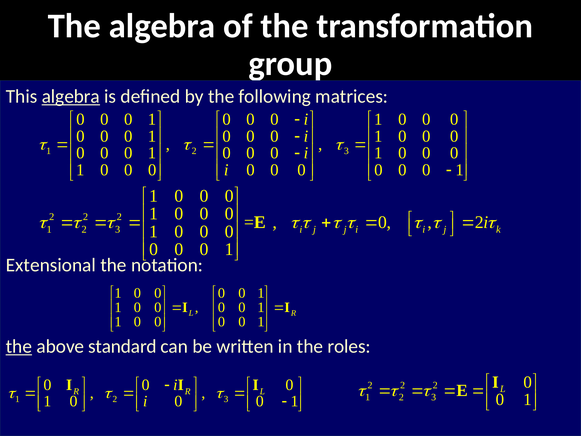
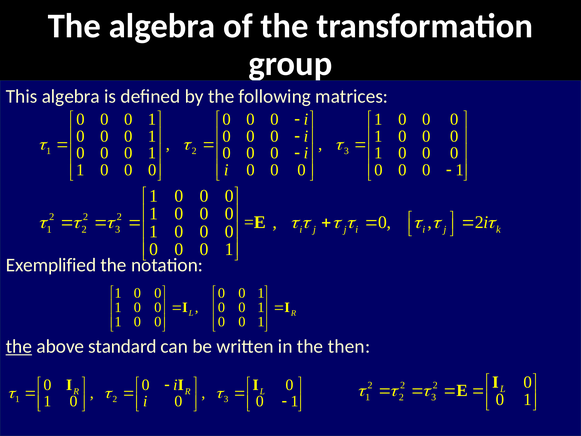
algebra underline: present -> none (71, 96)
Extensional: Extensional -> Exemplified (51, 265)
roles: roles -> then (349, 346)
